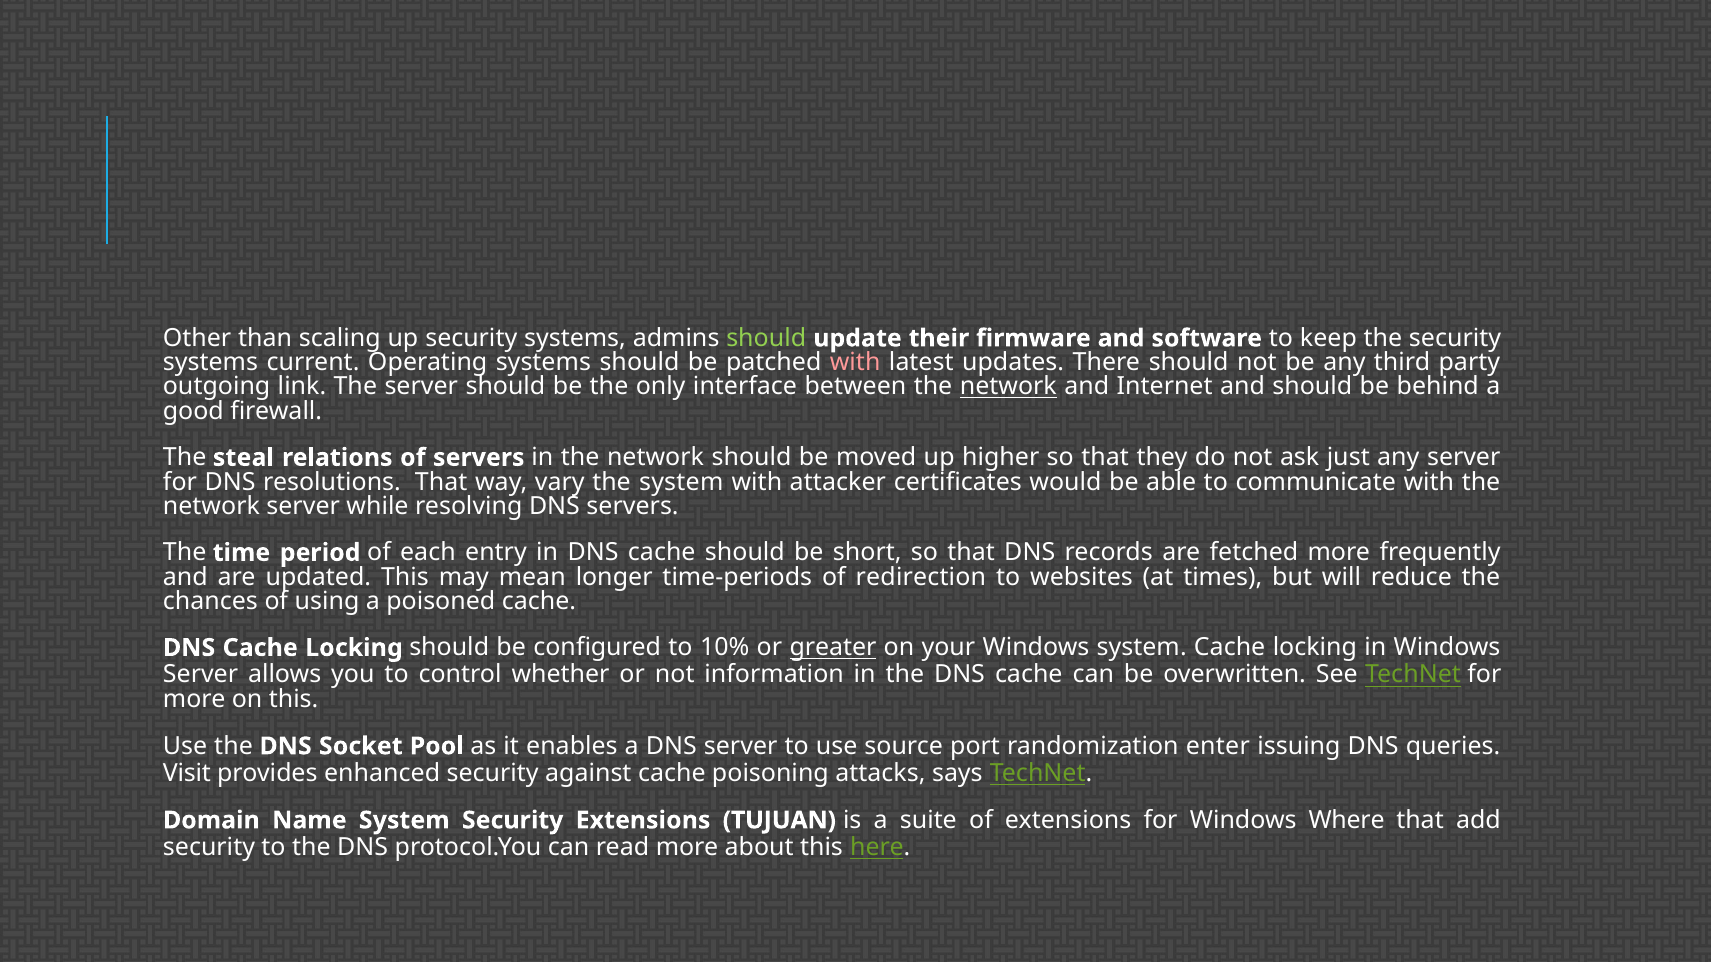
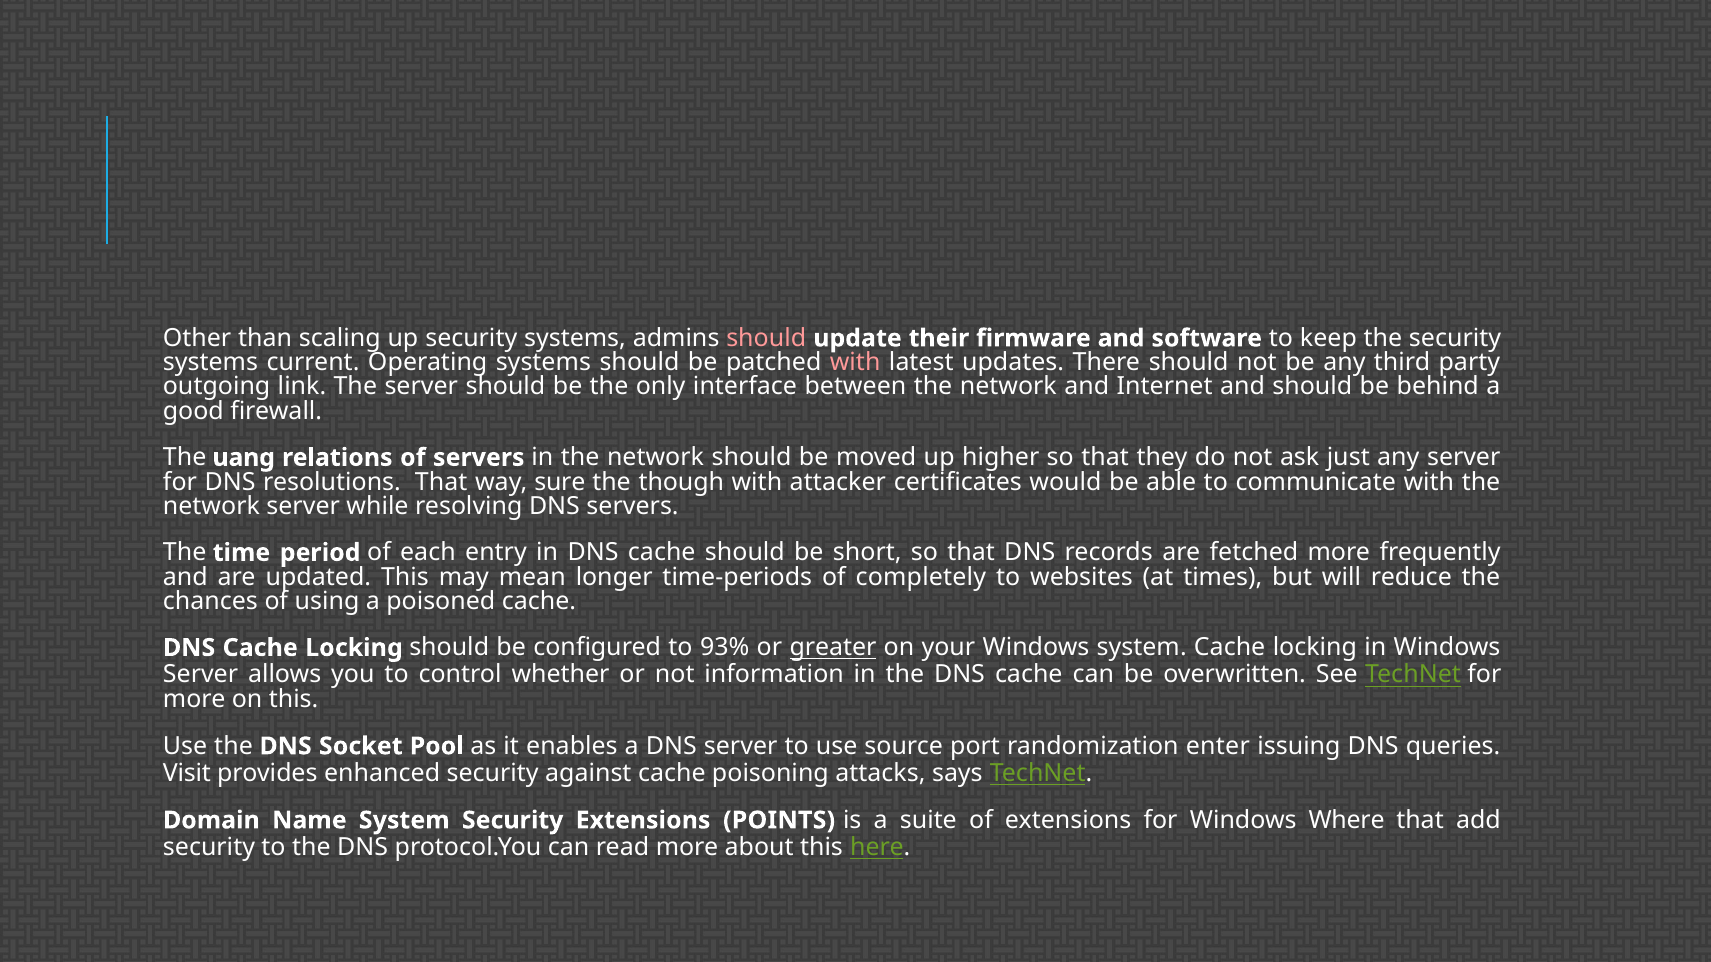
should colour: light green -> pink (766, 338)
network underline: present -> none (1008, 387)
steal: steal -> uang (244, 458)
vary: vary -> sure (560, 482)
the system: system -> though (681, 482)
redirection: redirection -> completely (921, 577)
10%: 10% -> 93% (725, 648)
TUJUAN: TUJUAN -> POINTS (779, 821)
